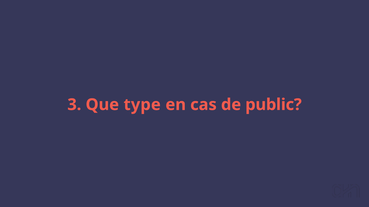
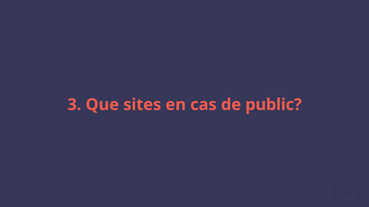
type: type -> sites (142, 105)
